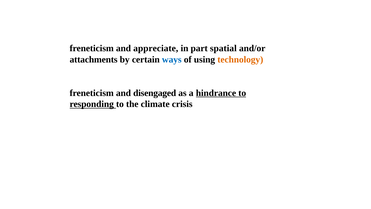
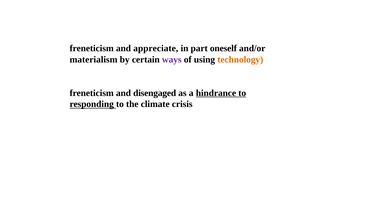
spatial: spatial -> oneself (223, 48)
attachments: attachments -> materialism (94, 59)
ways colour: blue -> purple (172, 59)
